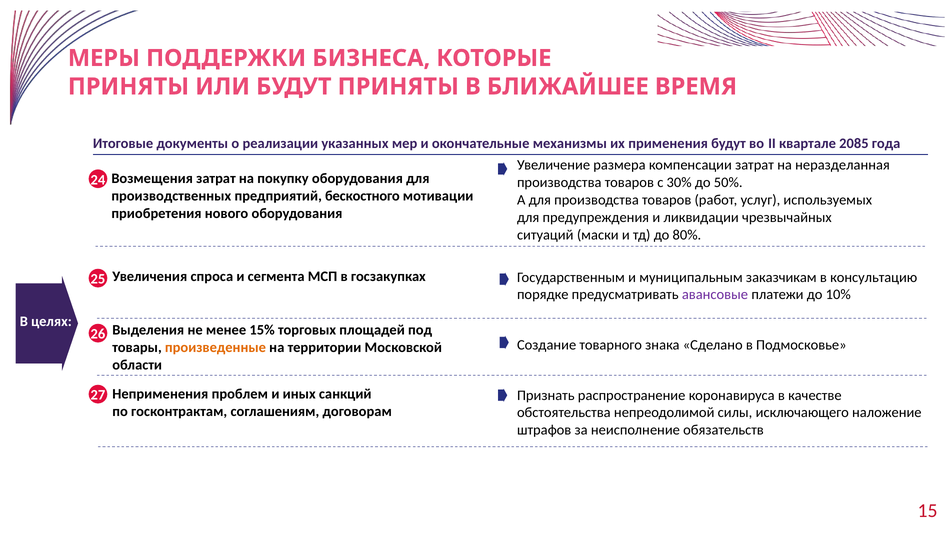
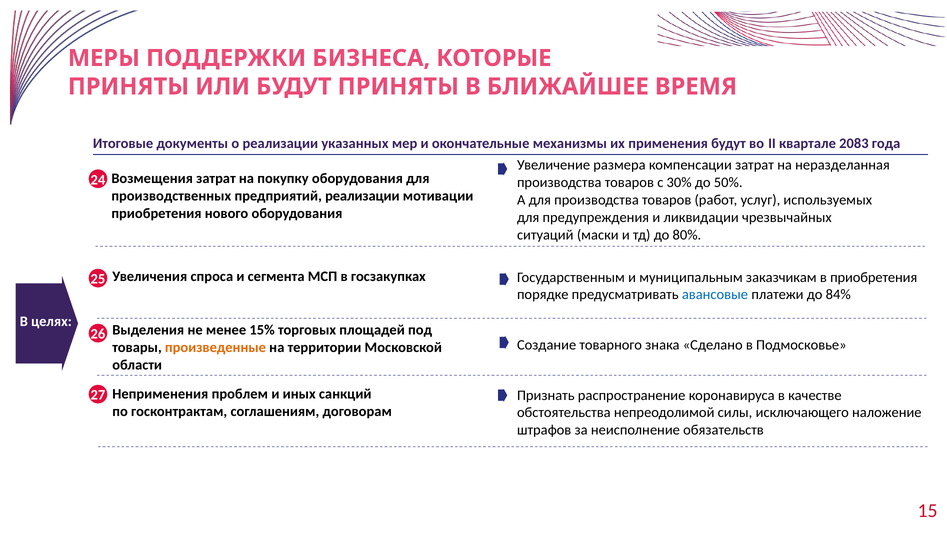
2085: 2085 -> 2083 (854, 143)
предприятий бескостного: бескостного -> реализации (362, 196)
в консультацию: консультацию -> приобретения (874, 277)
авансовые colour: purple -> blue (715, 295)
10%: 10% -> 84% (838, 295)
